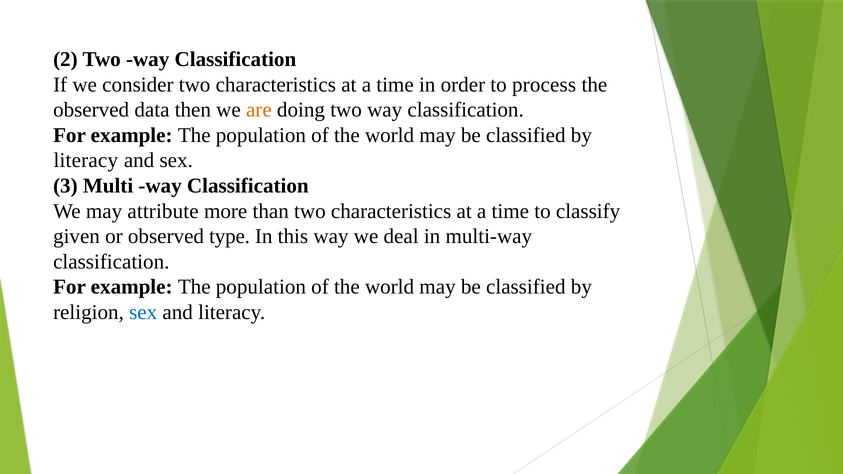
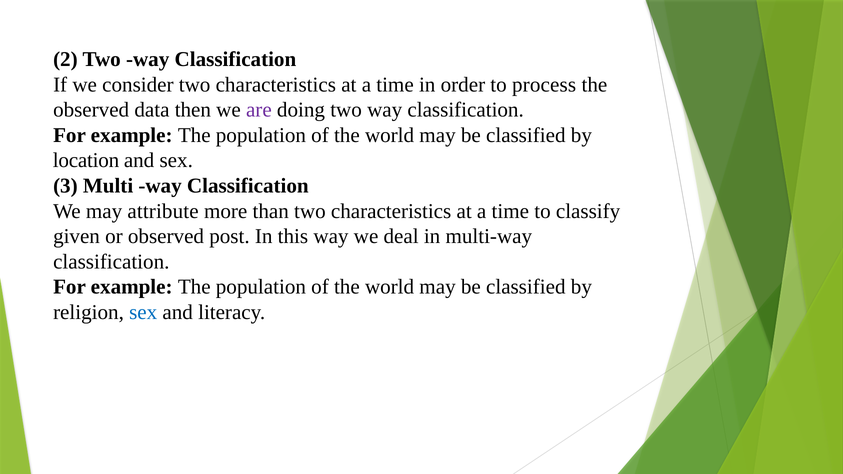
are colour: orange -> purple (259, 110)
literacy: literacy -> location (86, 161)
type: type -> post (229, 236)
